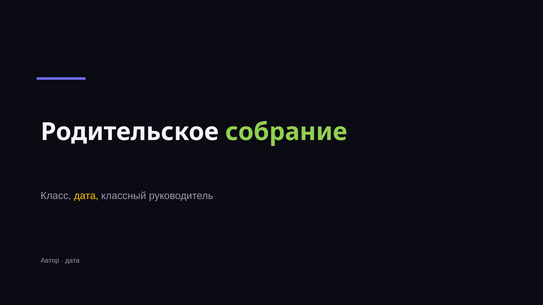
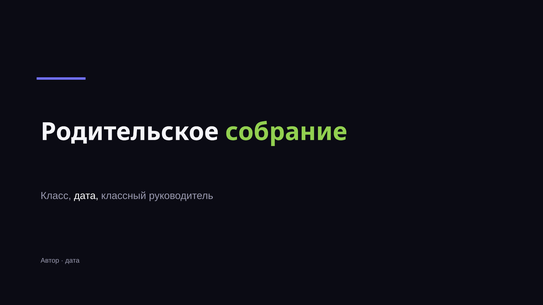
дата colour: yellow -> white (86, 196)
